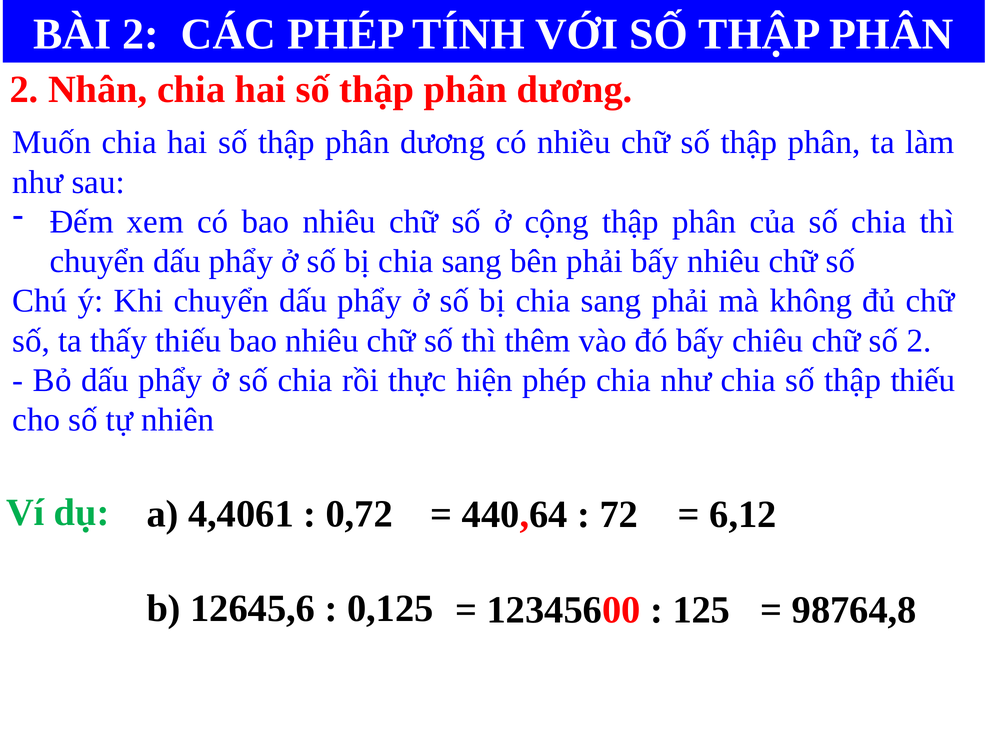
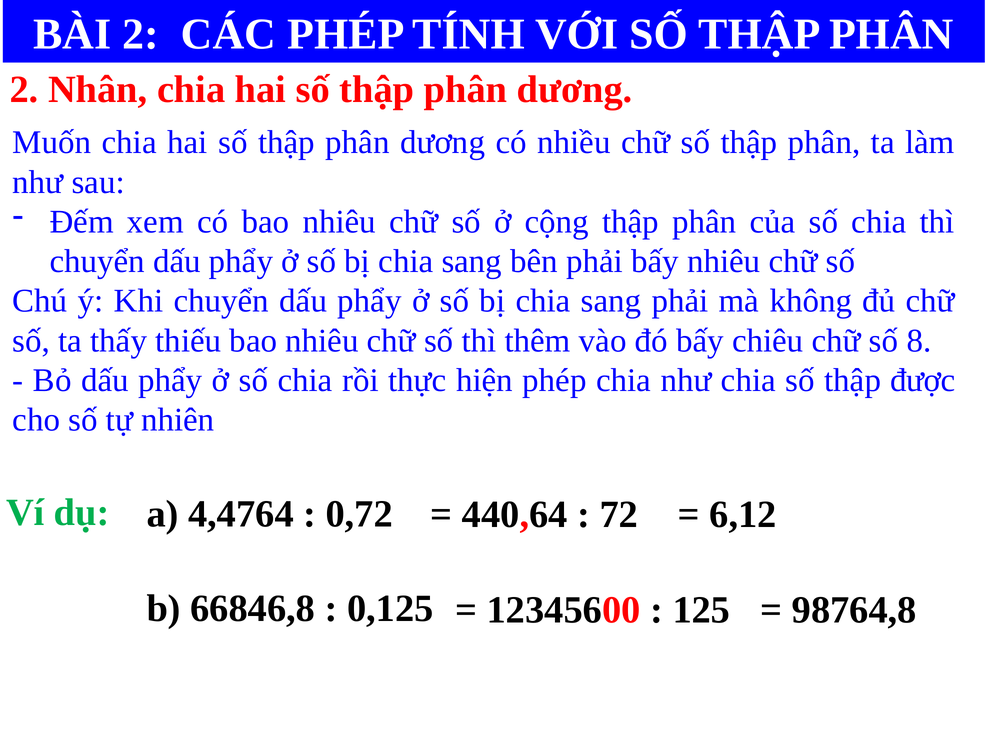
số 2: 2 -> 8 (919, 340)
thập thiếu: thiếu -> được (923, 380)
4,4061: 4,4061 -> 4,4764 (241, 514)
12645,6: 12645,6 -> 66846,8 (253, 608)
